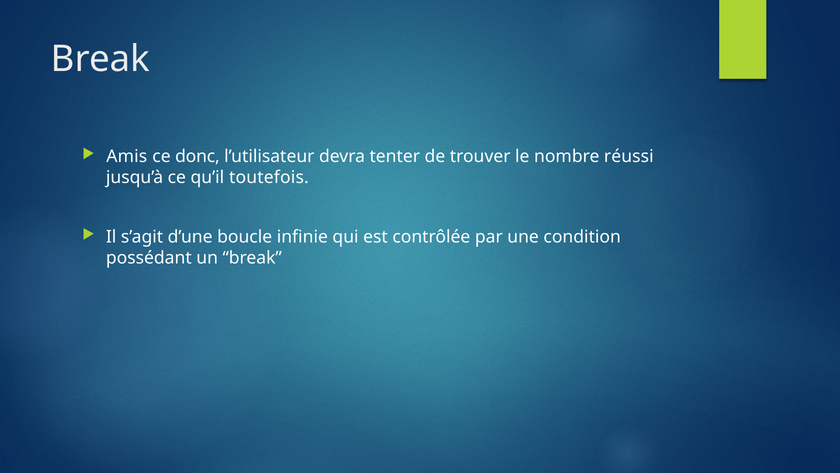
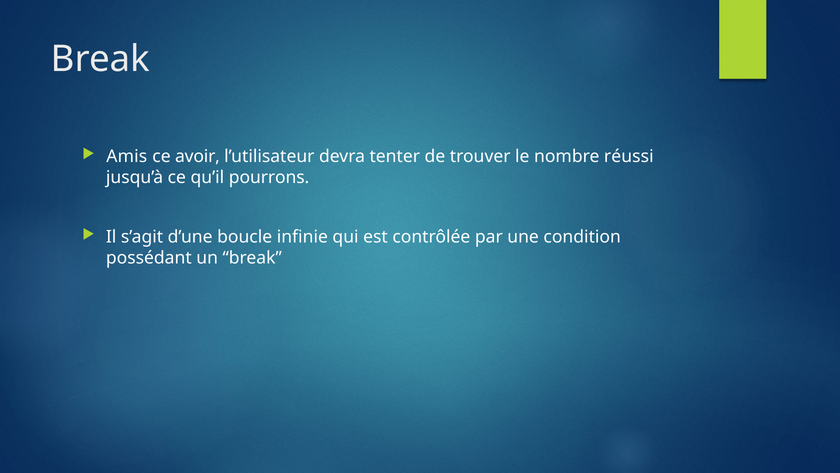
donc: donc -> avoir (197, 156)
toutefois: toutefois -> pourrons (269, 177)
